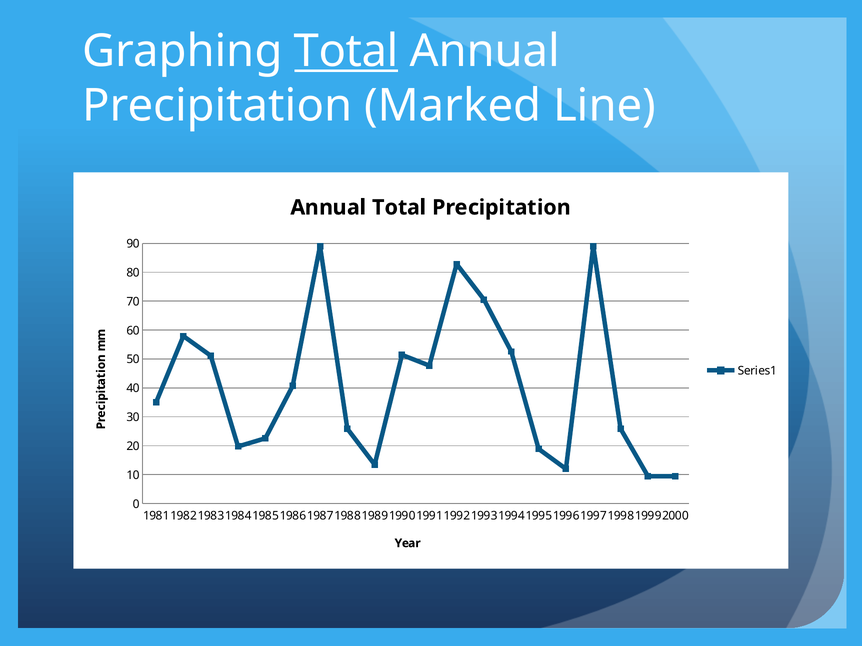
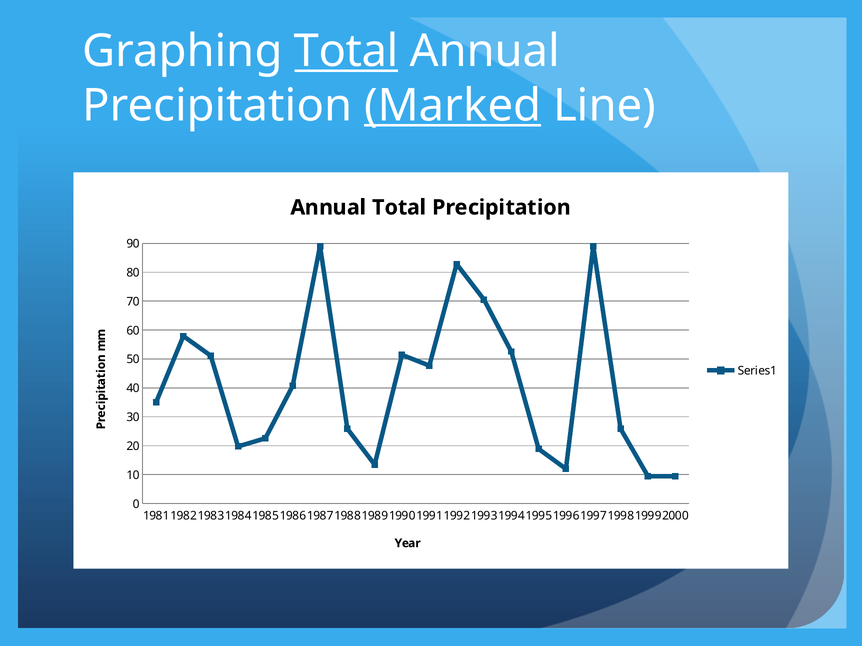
Marked underline: none -> present (453, 106)
